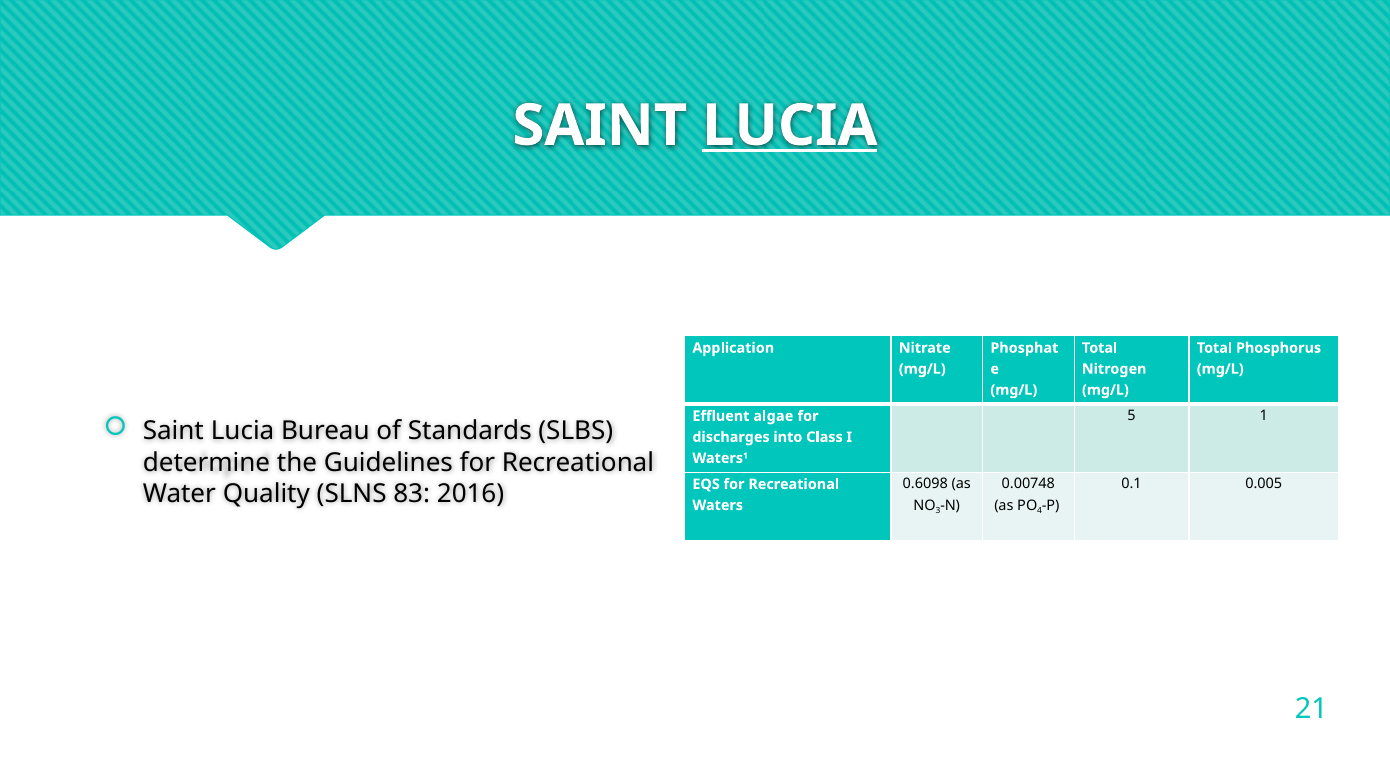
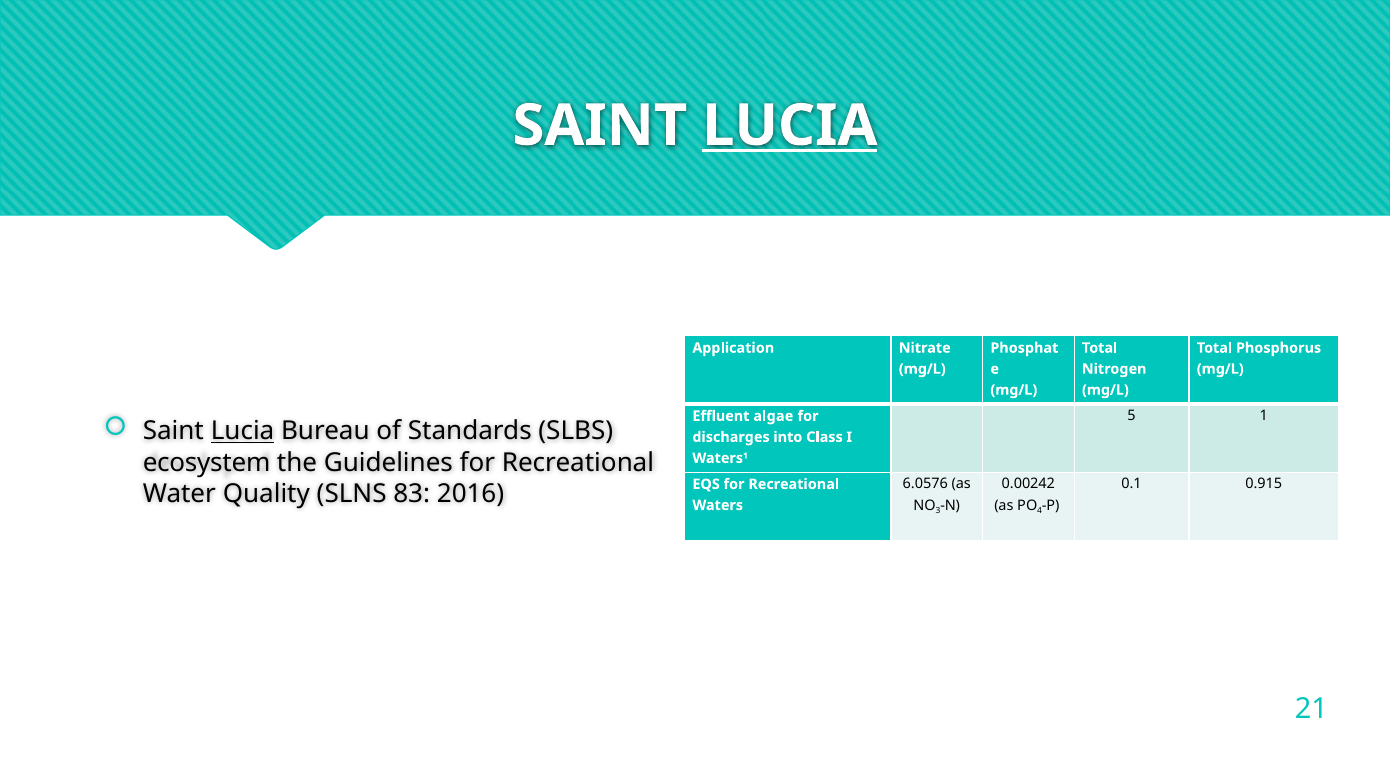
Lucia underline: none -> present (243, 431)
determine: determine -> ecosystem (207, 463)
0.6098: 0.6098 -> 6.0576 (925, 484)
0.00748: 0.00748 -> 0.00242 (1028, 484)
0.005: 0.005 -> 0.915 (1264, 484)
